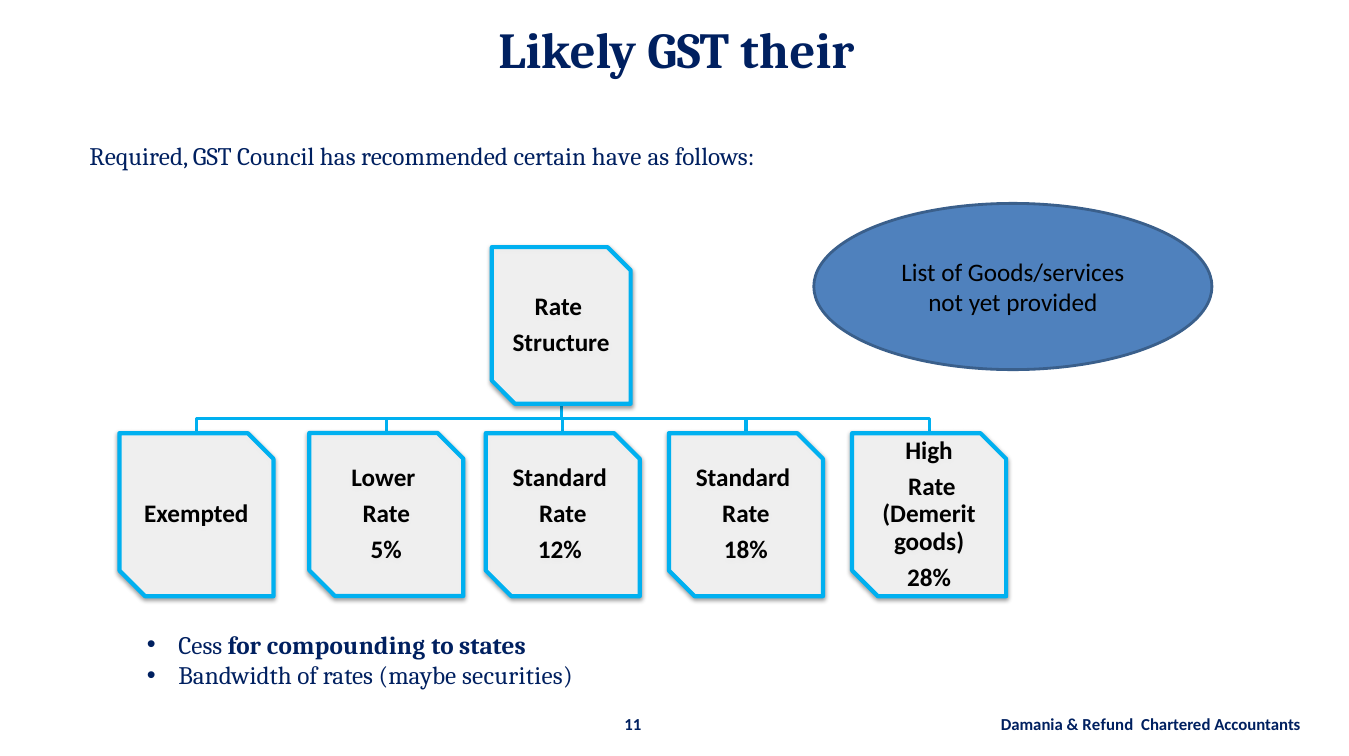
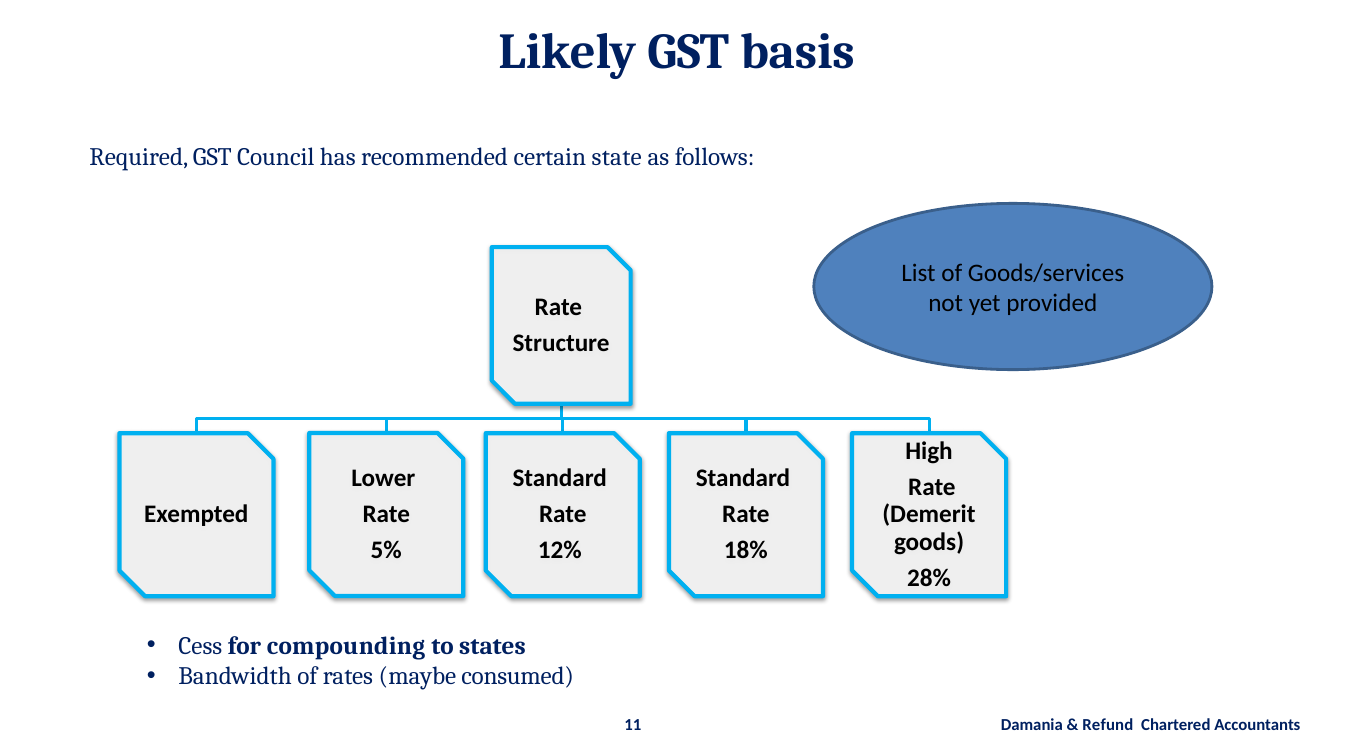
their: their -> basis (798, 51)
have: have -> state (617, 158)
securities: securities -> consumed (518, 676)
